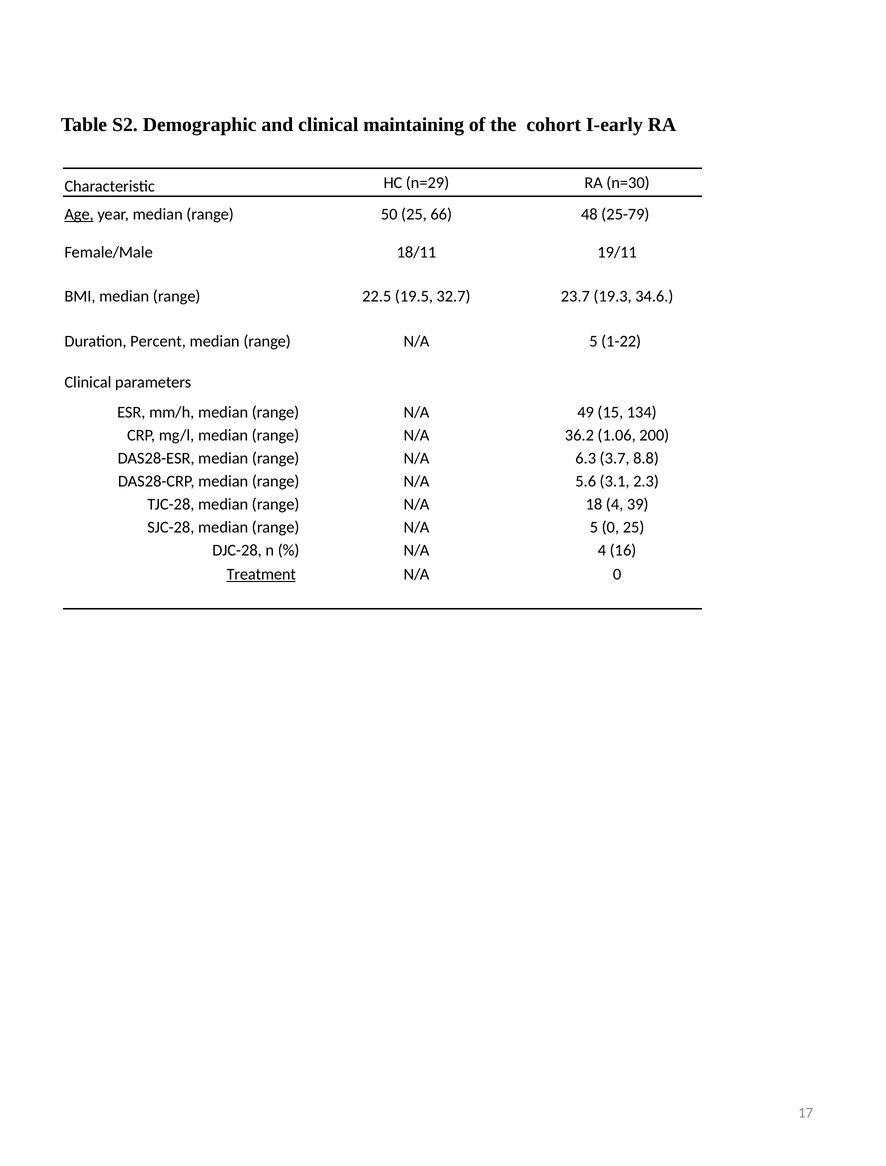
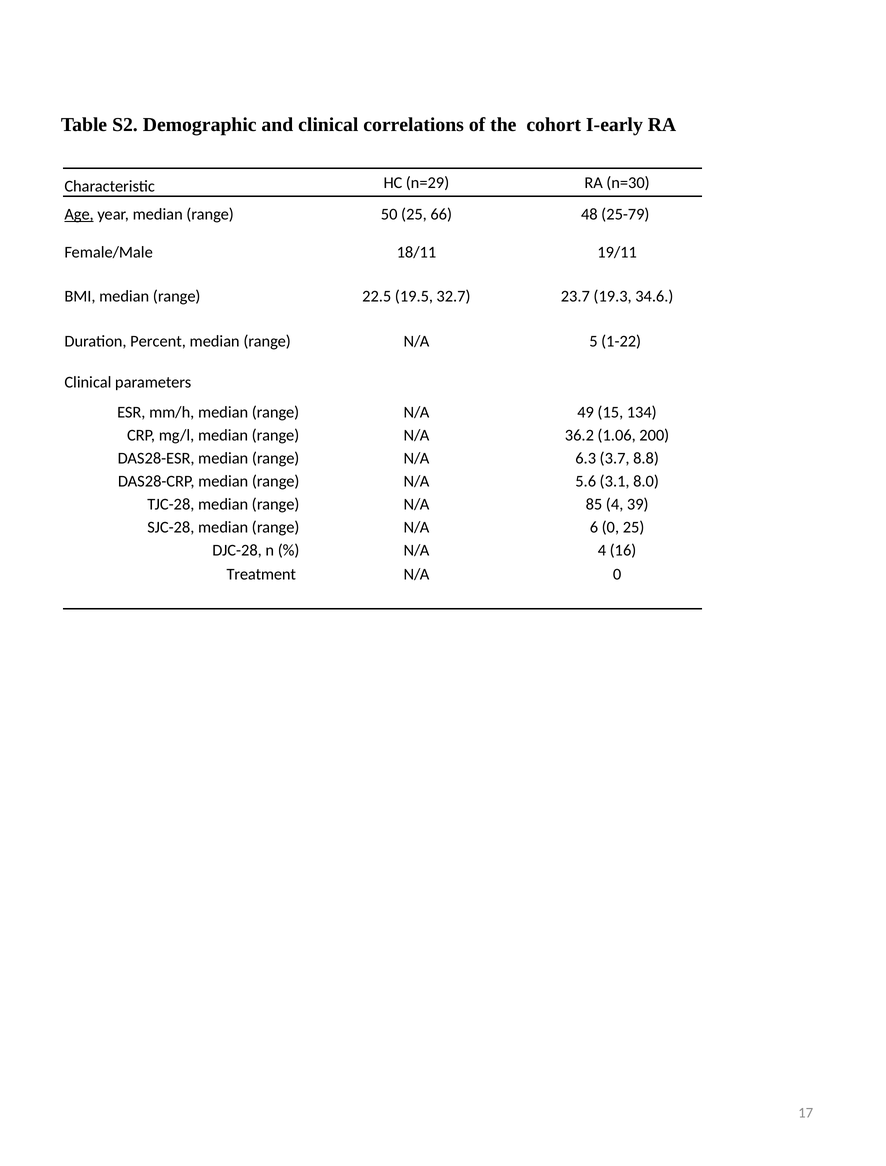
maintaining: maintaining -> correlations (414, 124)
2.3: 2.3 -> 8.0 (646, 481)
18: 18 -> 85 (594, 504)
5: 5 -> 6 (594, 527)
Treatment underline: present -> none (261, 574)
